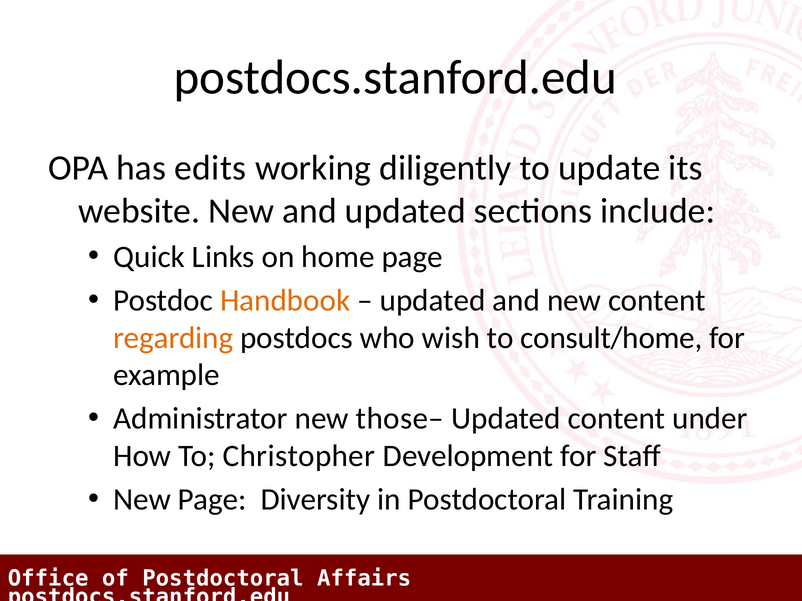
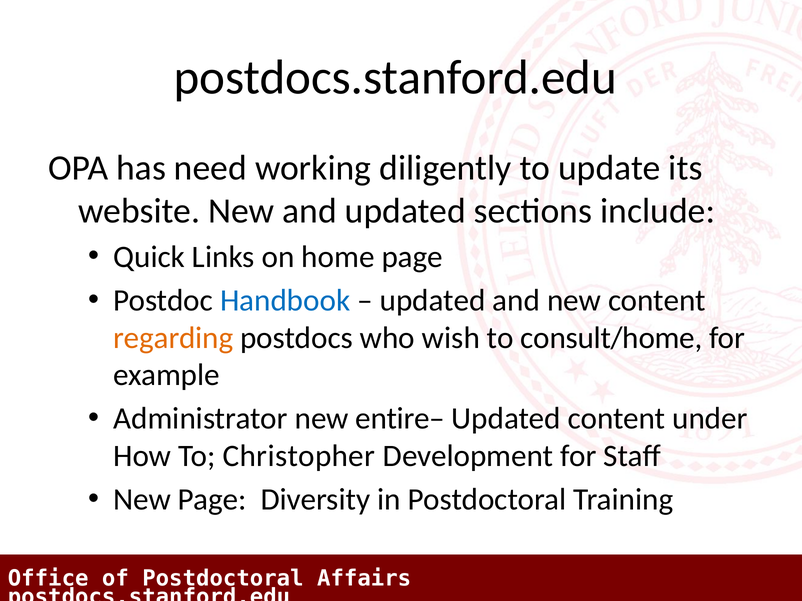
edits: edits -> need (210, 168)
Handbook colour: orange -> blue (285, 301)
those–: those– -> entire– (400, 419)
